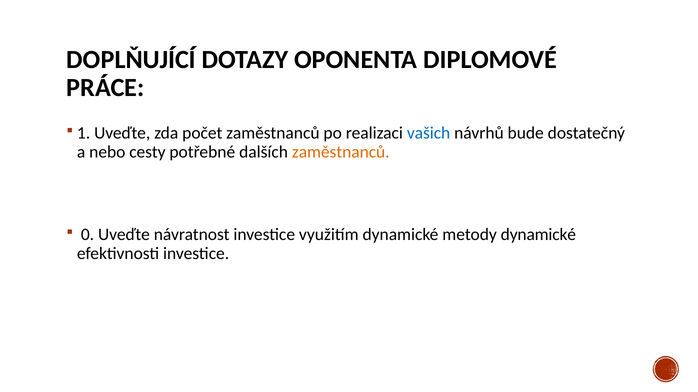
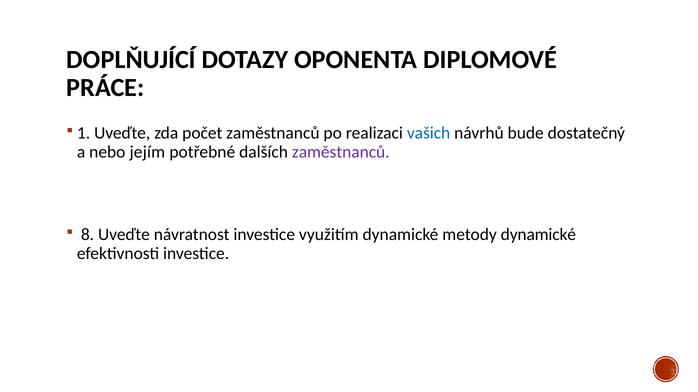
cesty: cesty -> jejím (147, 152)
zaměstnanců colour: orange -> purple (341, 152)
0: 0 -> 8 (88, 235)
